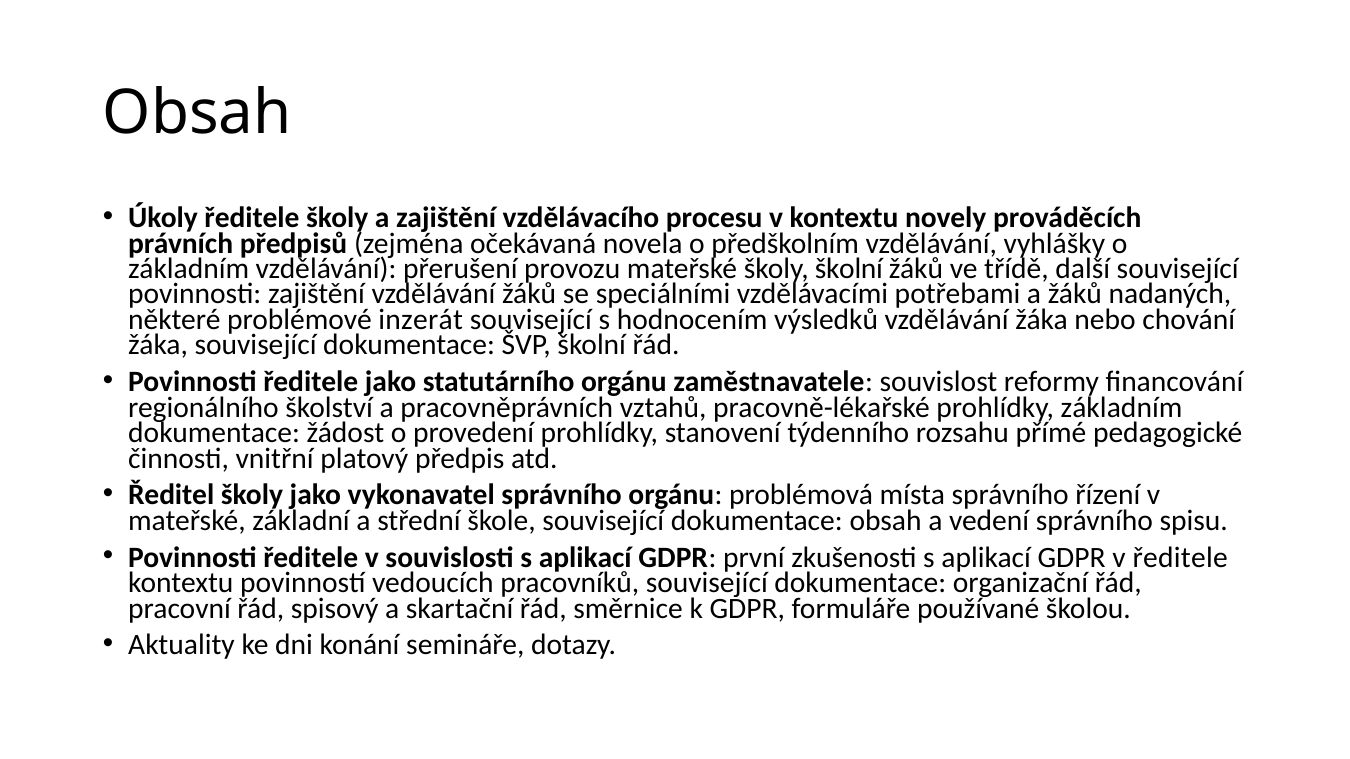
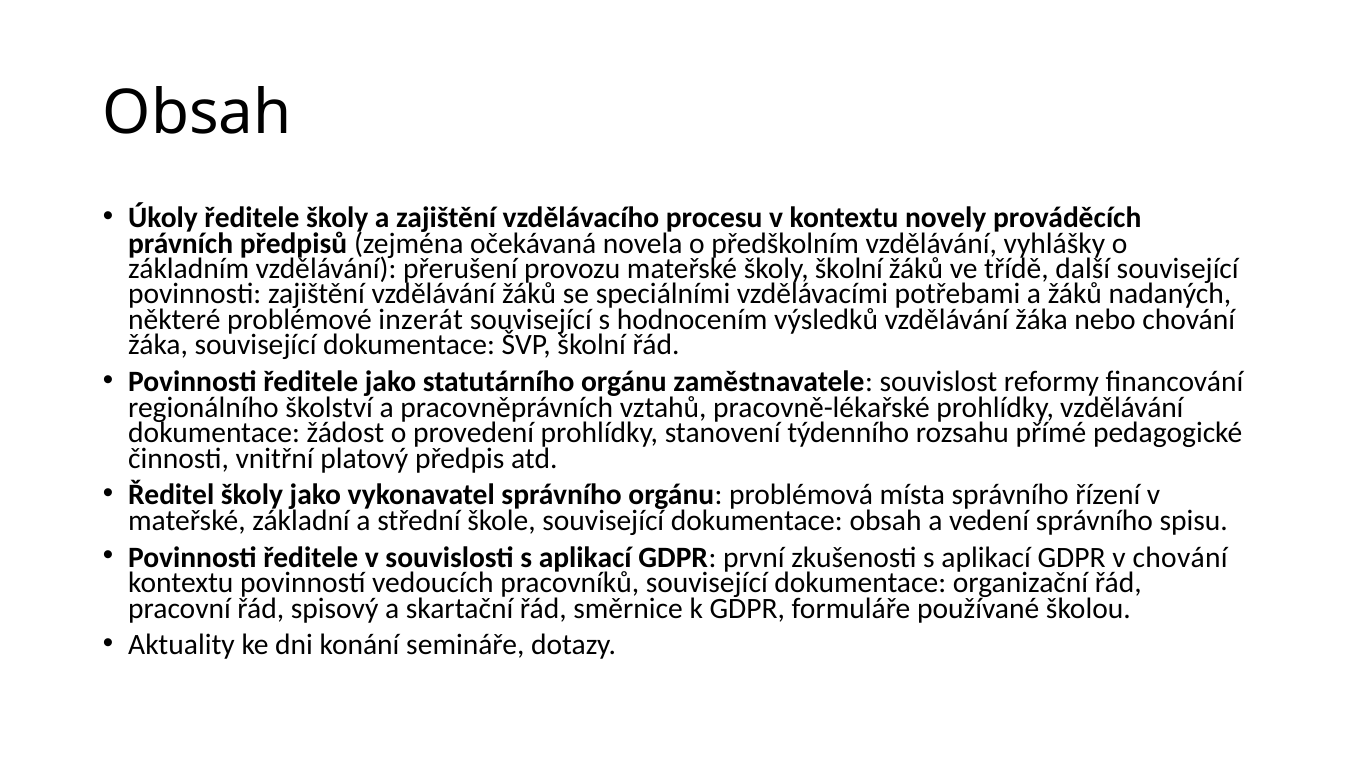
prohlídky základním: základním -> vzdělávání (1122, 408)
v ředitele: ředitele -> chování (1180, 558)
